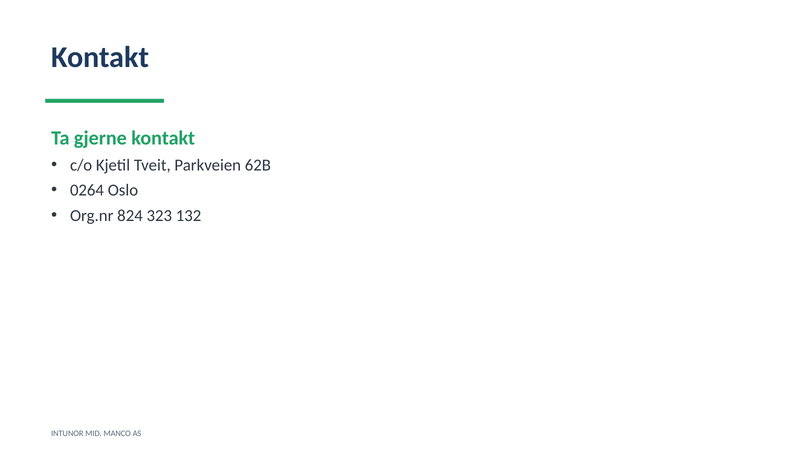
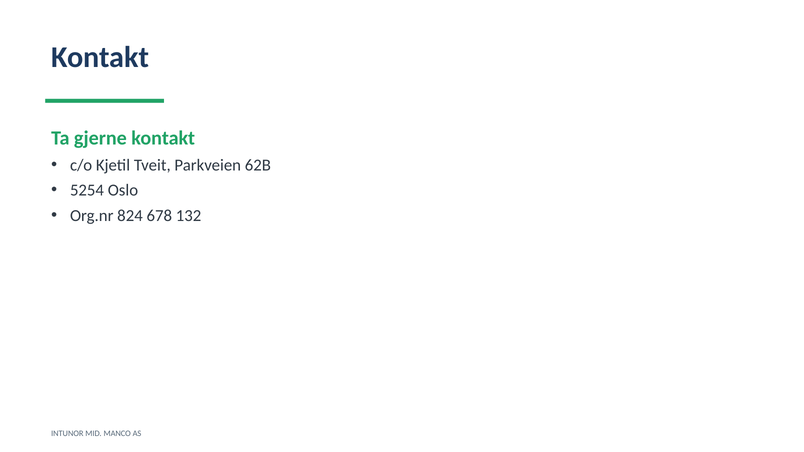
0264: 0264 -> 5254 (87, 190)
323: 323 -> 678 (159, 216)
